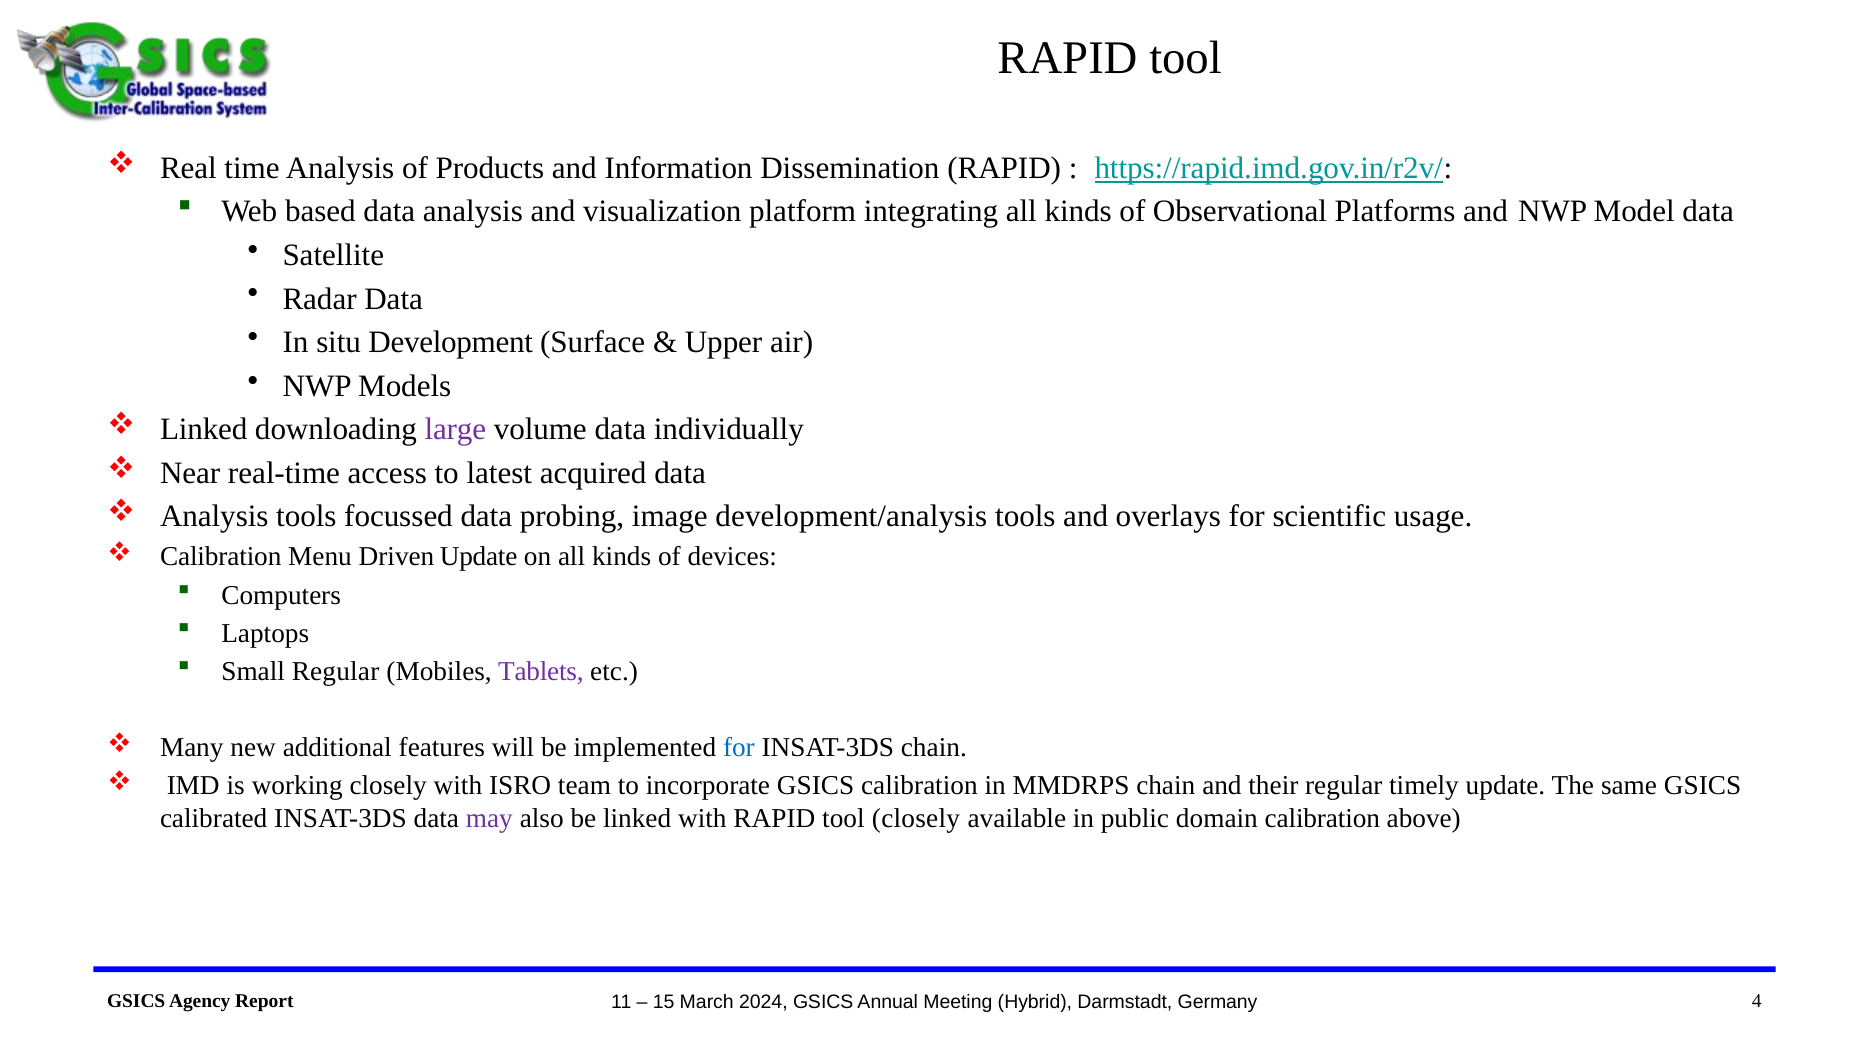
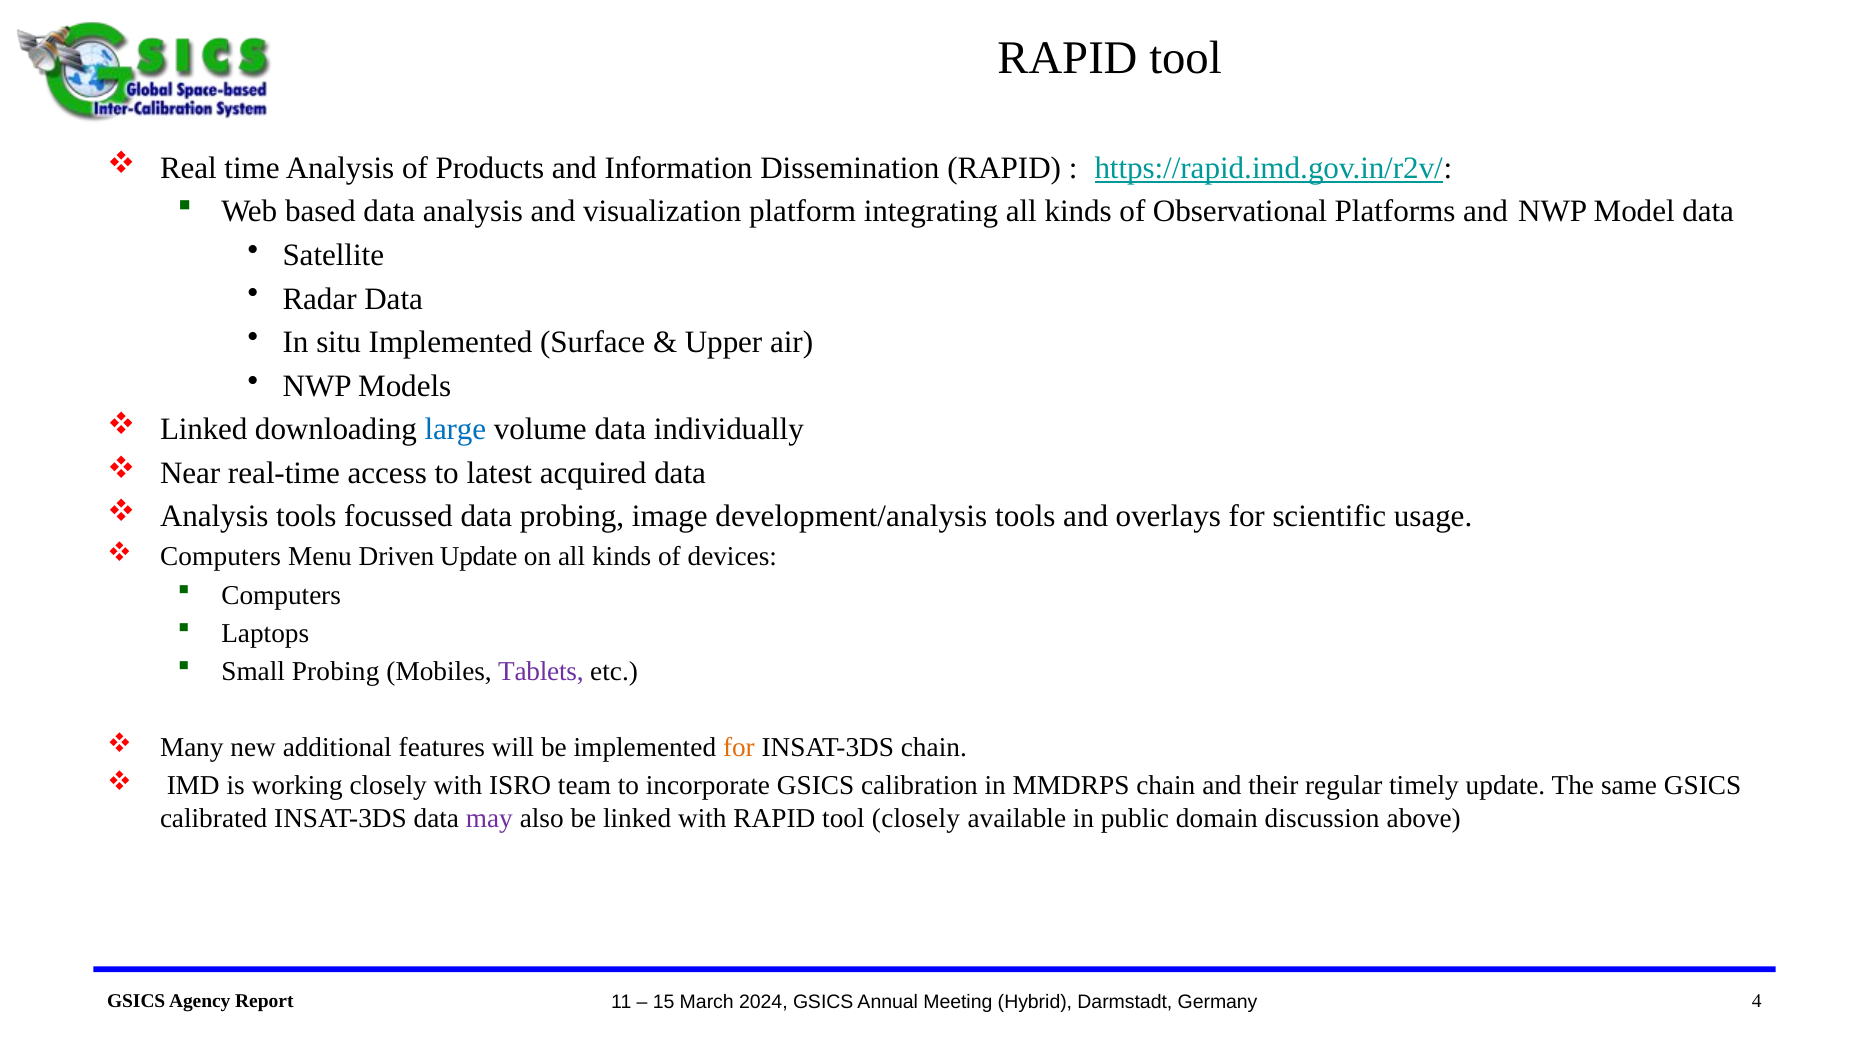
situ Development: Development -> Implemented (451, 342)
large colour: purple -> blue (455, 430)
Calibration: Calibration -> Computers (221, 557)
Small Regular: Regular -> Probing (336, 672)
for colour: blue -> orange (739, 748)
domain calibration: calibration -> discussion (1322, 819)
